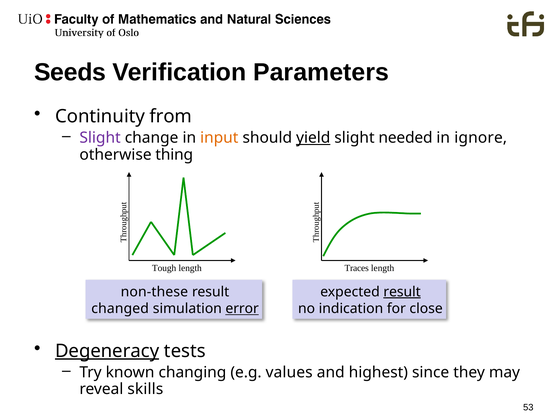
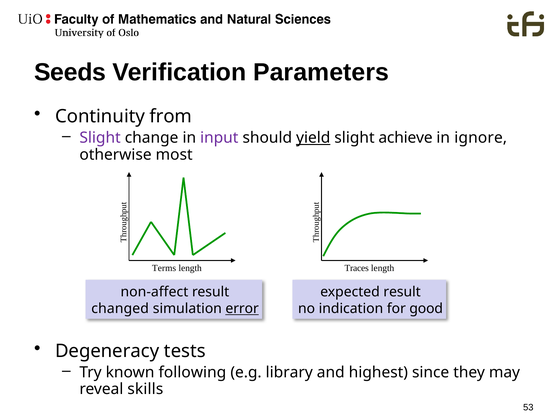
input colour: orange -> purple (219, 138)
needed: needed -> achieve (406, 138)
thing: thing -> most (174, 155)
Tough: Tough -> Terms (164, 268)
non-these: non-these -> non-affect (154, 292)
result underline: present -> none (402, 292)
close: close -> good (426, 309)
Degeneracy underline: present -> none (107, 351)
changing: changing -> following (192, 373)
values: values -> library (289, 373)
